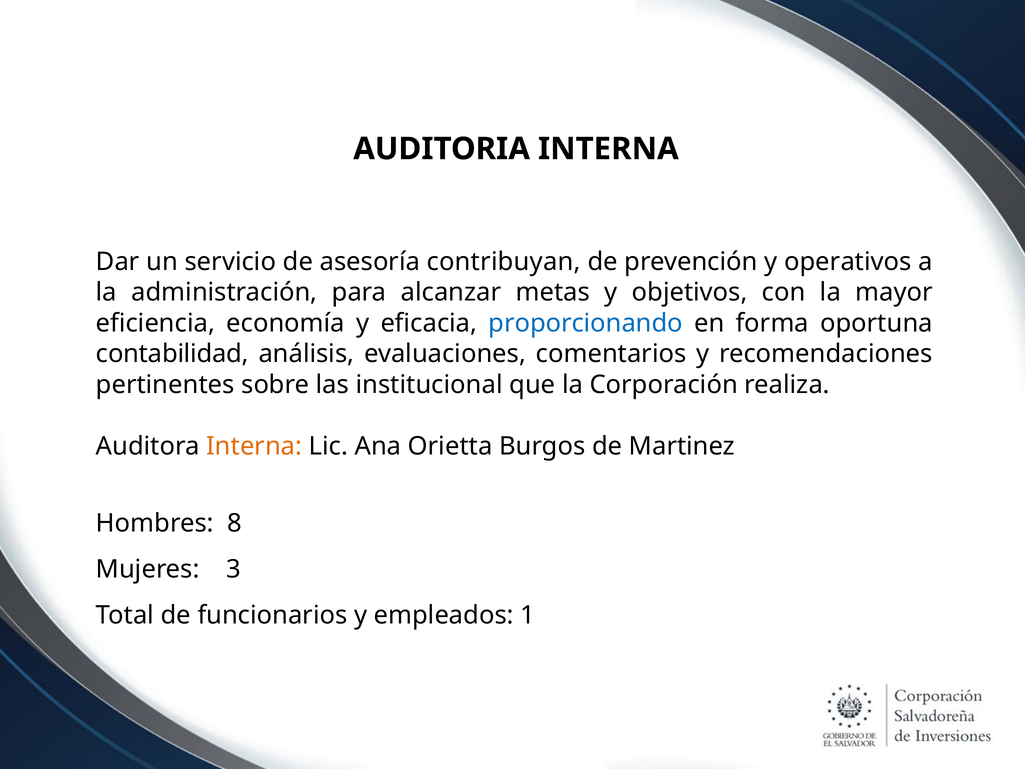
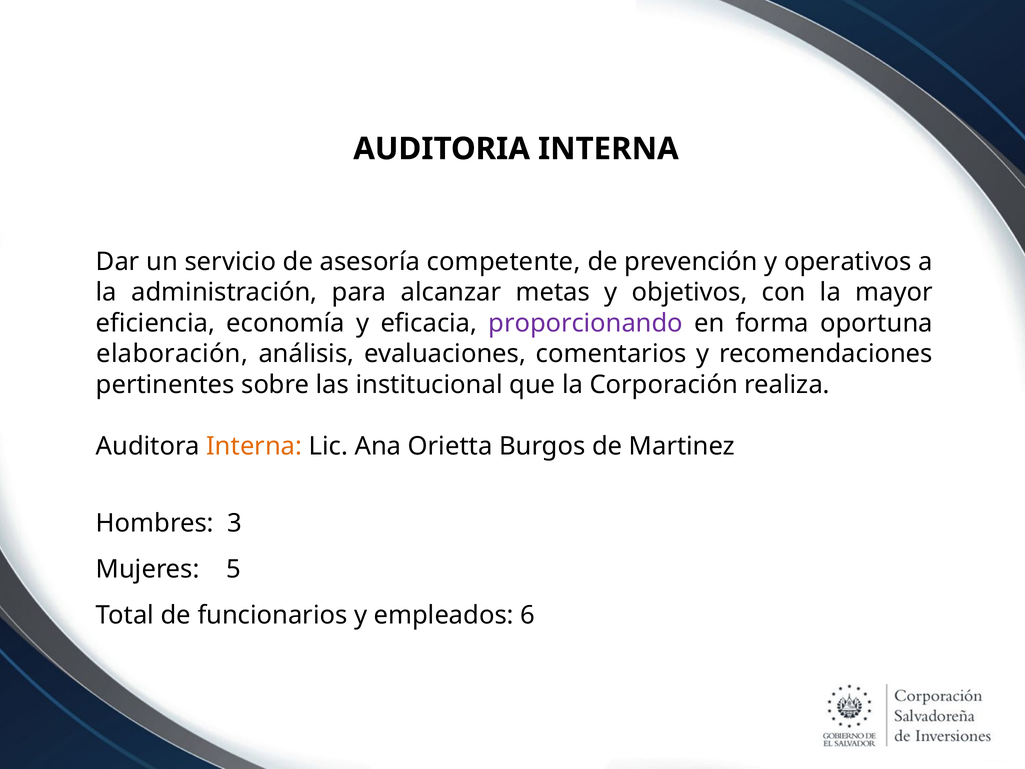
contribuyan: contribuyan -> competente (504, 262)
proporcionando colour: blue -> purple (586, 323)
contabilidad: contabilidad -> elaboración (172, 354)
8: 8 -> 3 (234, 523)
3: 3 -> 5 (234, 569)
1: 1 -> 6 (528, 615)
